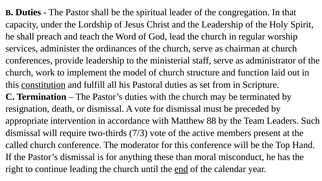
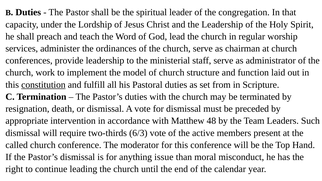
88: 88 -> 48 (211, 121)
7/3: 7/3 -> 6/3 (138, 133)
these: these -> issue (164, 157)
end underline: present -> none (181, 169)
